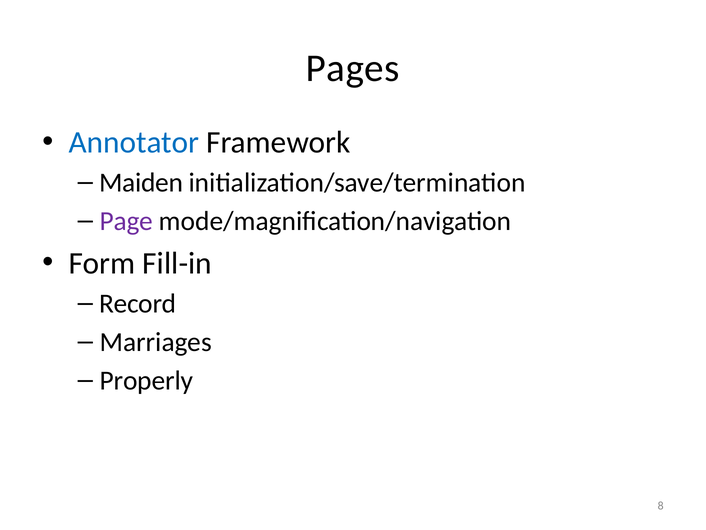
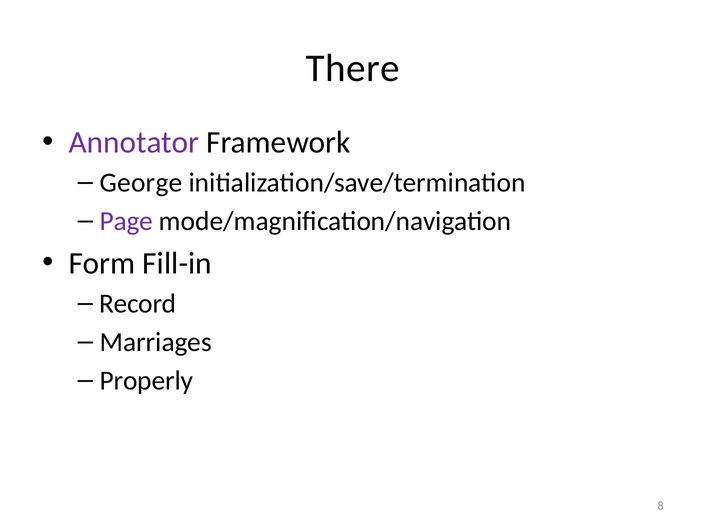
Pages: Pages -> There (353, 68)
Annotator colour: blue -> purple (134, 142)
Maiden: Maiden -> George (141, 183)
